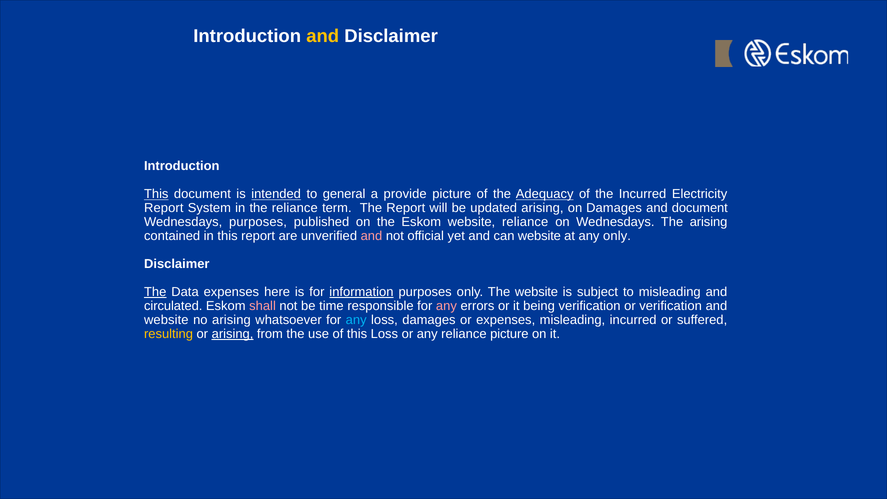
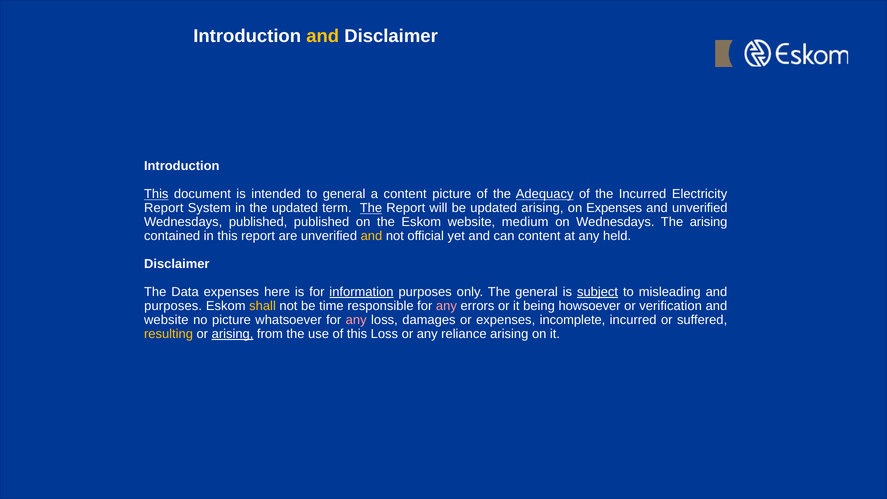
intended underline: present -> none (276, 194)
a provide: provide -> content (405, 194)
the reliance: reliance -> updated (295, 208)
The underline: none -> present (371, 208)
on Damages: Damages -> Expenses (614, 208)
and document: document -> unverified (700, 208)
Wednesdays purposes: purposes -> published (258, 222)
website reliance: reliance -> medium (525, 222)
and colour: pink -> yellow (371, 236)
can website: website -> content (539, 236)
any only: only -> held (617, 236)
The underline: present -> none (155, 292)
The website: website -> general (536, 292)
subject underline: none -> present (598, 292)
circulated: circulated -> purposes (173, 306)
shall colour: pink -> yellow (263, 306)
being verification: verification -> howsoever (590, 306)
no arising: arising -> picture (231, 320)
any colour: light blue -> pink (356, 320)
expenses misleading: misleading -> incomplete (573, 320)
reliance picture: picture -> arising (509, 334)
